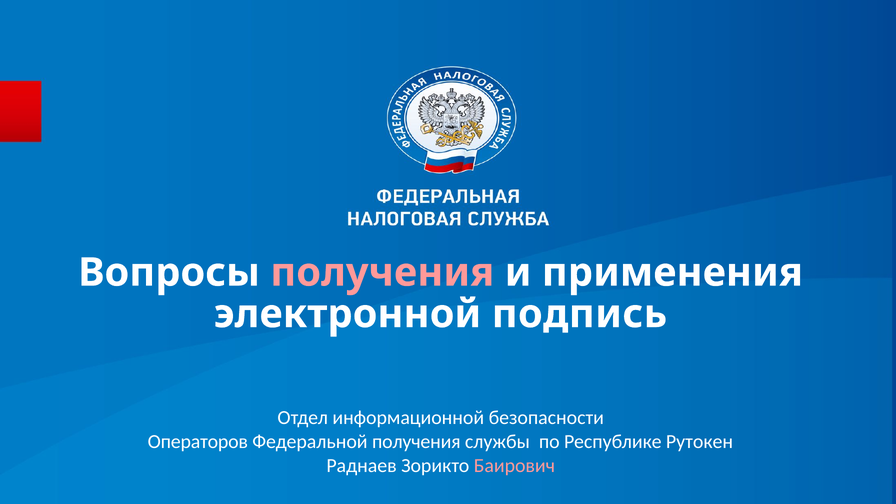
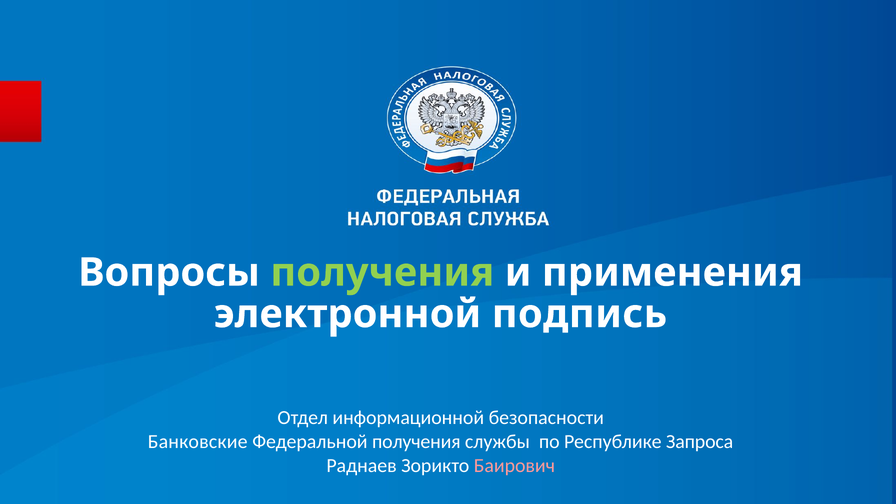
получения colour: pink -> light green (382, 273)
Операторов: Операторов -> Банковские (198, 442)
Рутокен: Рутокен -> Запроса (700, 442)
